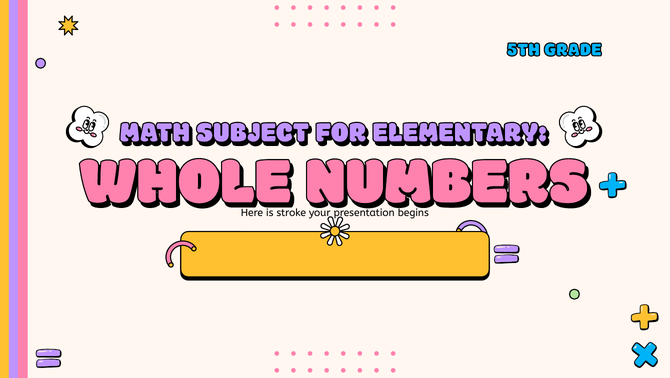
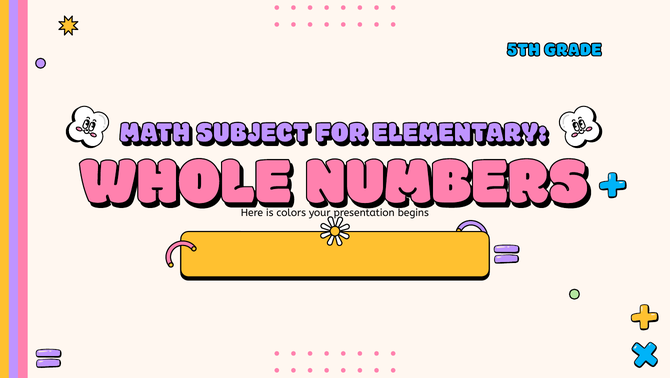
stroke: stroke -> colors (291, 213)
